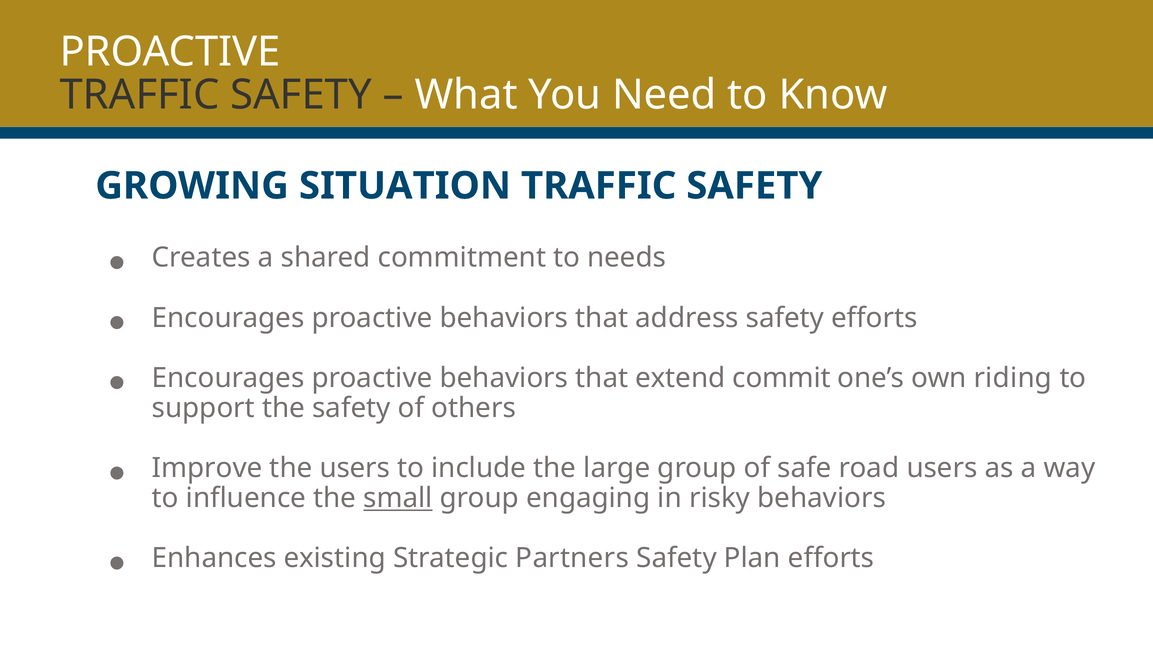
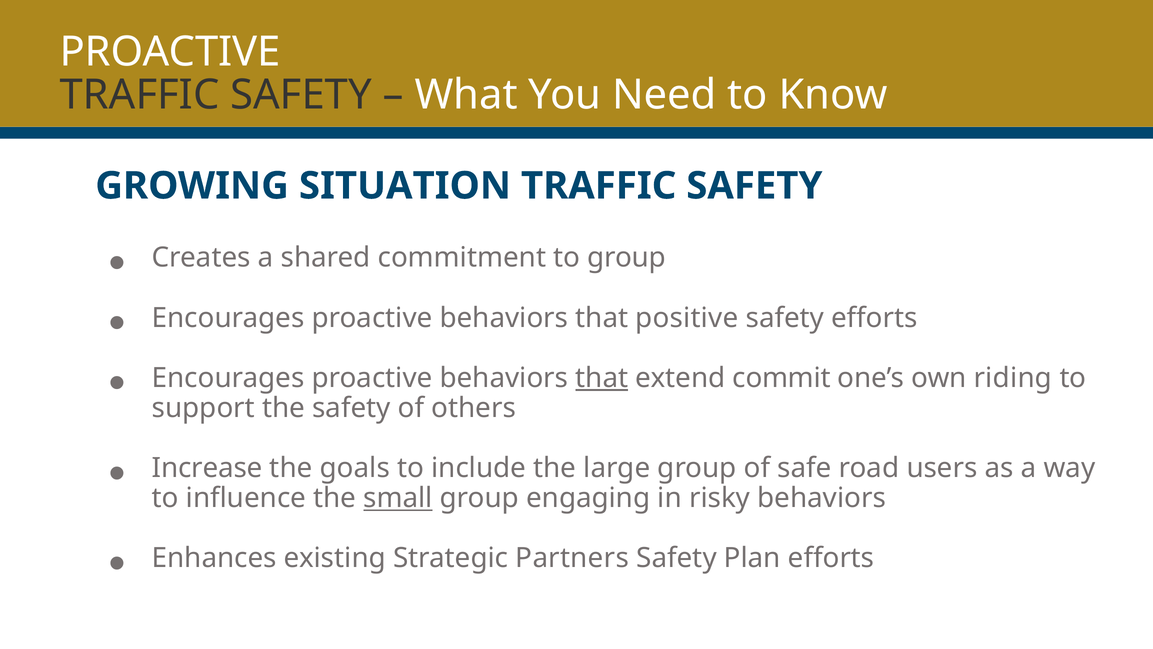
to needs: needs -> group (627, 258)
address: address -> positive (687, 318)
that underline: none -> present (602, 378)
Improve: Improve -> Increase (207, 468)
the users: users -> goals (355, 468)
